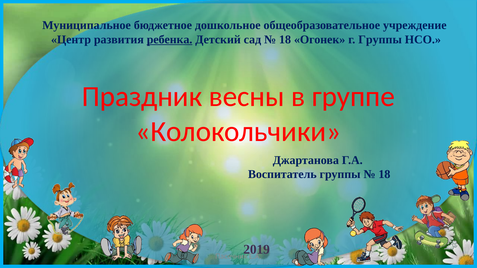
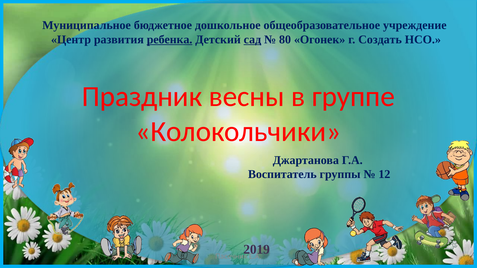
сад underline: none -> present (252, 40)
18: 18 -> 80 (285, 40)
г Группы: Группы -> Создать (380, 40)
18: 18 -> 12 (384, 175)
